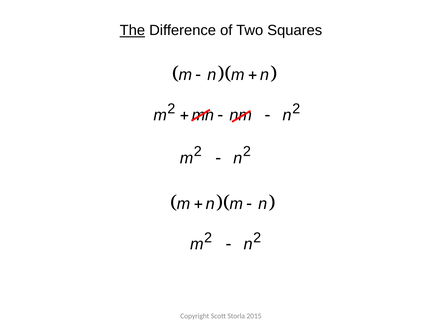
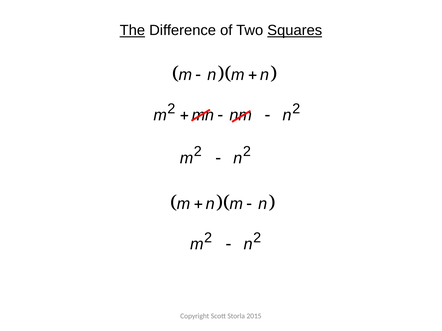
Squares underline: none -> present (295, 30)
